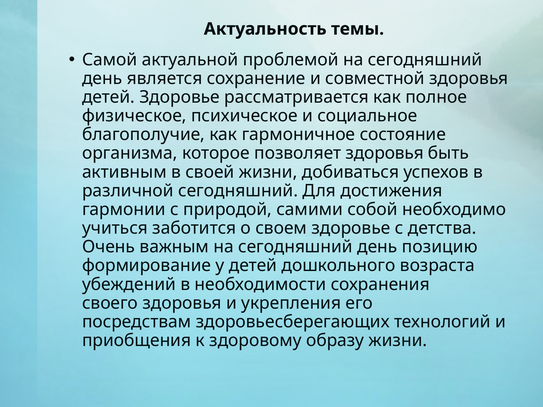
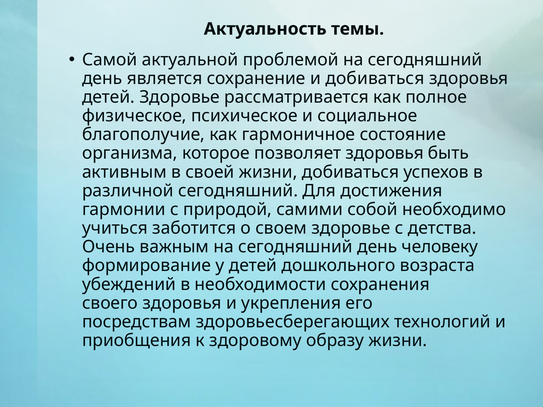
и совместной: совместной -> добиваться (375, 78)
позицию: позицию -> человеку (440, 247)
